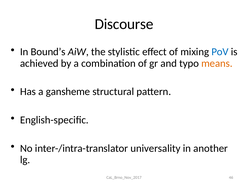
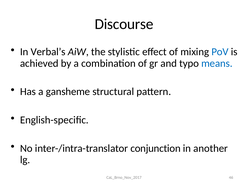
Bound’s: Bound’s -> Verbal’s (48, 52)
means colour: orange -> blue (217, 63)
universality: universality -> conjunction (156, 148)
